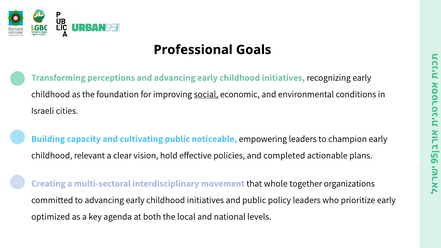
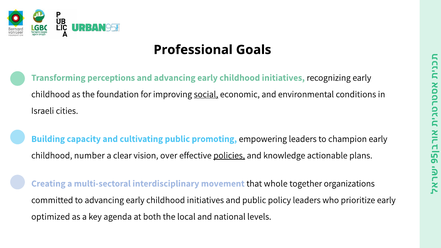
noticeable: noticeable -> promoting (214, 139)
relevant: relevant -> number (89, 155)
hold: hold -> over (169, 155)
policies underline: none -> present (229, 155)
completed: completed -> knowledge (284, 155)
